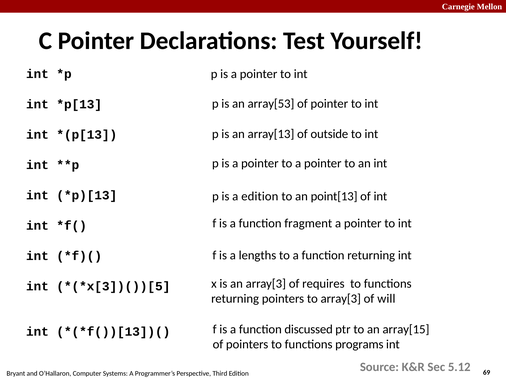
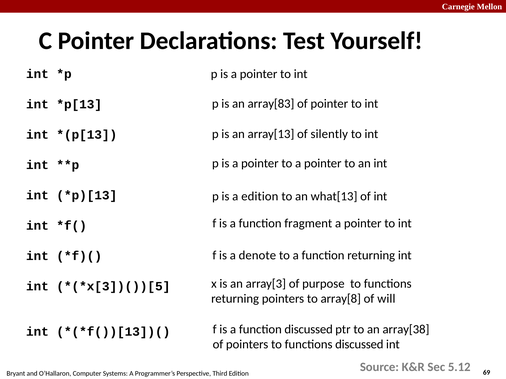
array[53: array[53 -> array[83 (271, 104)
outside: outside -> silently (329, 134)
point[13: point[13 -> what[13 (334, 196)
lengths: lengths -> denote (257, 256)
requires: requires -> purpose (323, 284)
to array[3: array[3 -> array[8 (341, 299)
array[15: array[15 -> array[38 (406, 330)
functions programs: programs -> discussed (359, 345)
